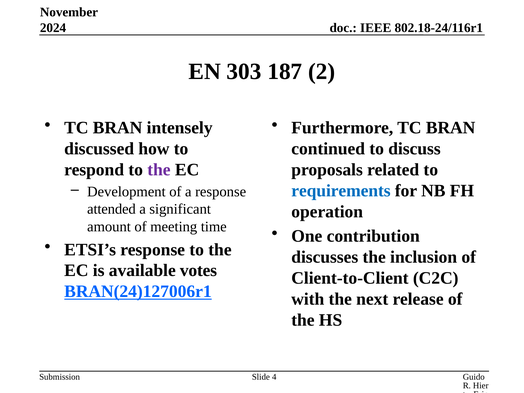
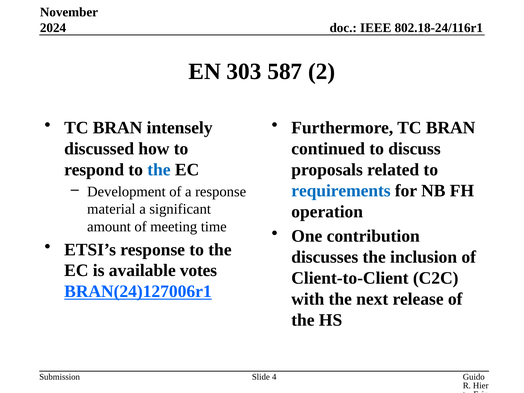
187: 187 -> 587 (285, 71)
the colour: purple -> blue (159, 170)
attended: attended -> material (111, 209)
